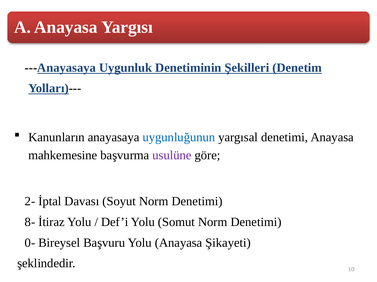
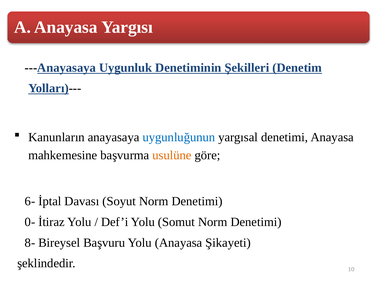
usulüne colour: purple -> orange (172, 156)
2-: 2- -> 6- (30, 202)
8-: 8- -> 0- (30, 223)
0-: 0- -> 8- (30, 243)
